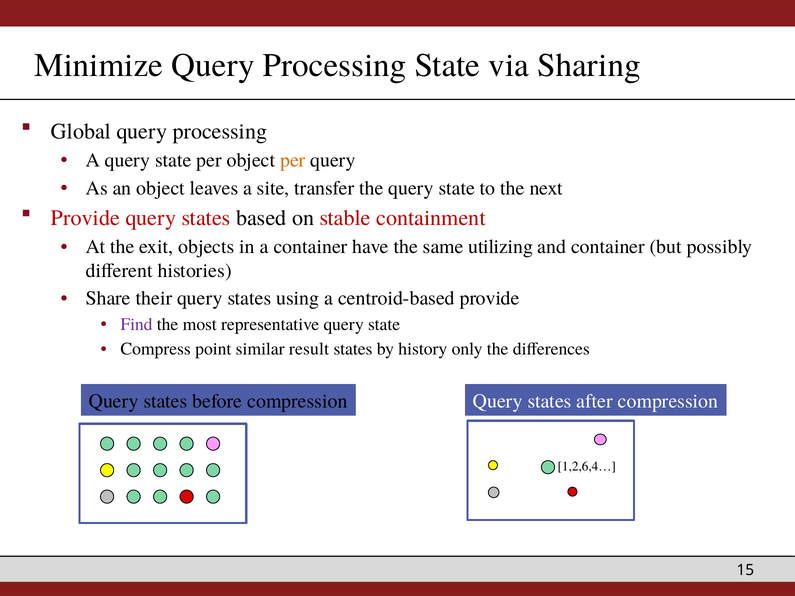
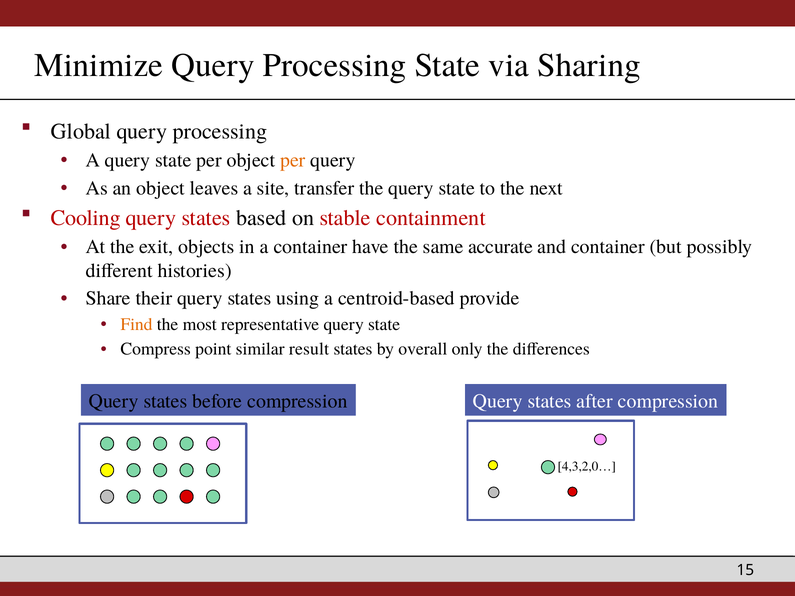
Provide: Provide -> Cooling (86, 218)
utilizing: utilizing -> accurate (501, 247)
Find colour: purple -> orange (137, 324)
history: history -> overall (423, 349)
1,2,6,4…: 1,2,6,4… -> 4,3,2,0… (587, 467)
